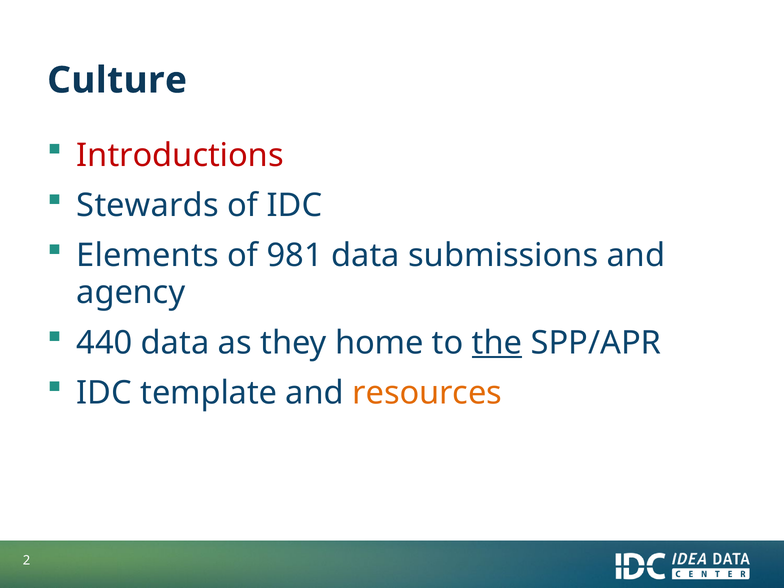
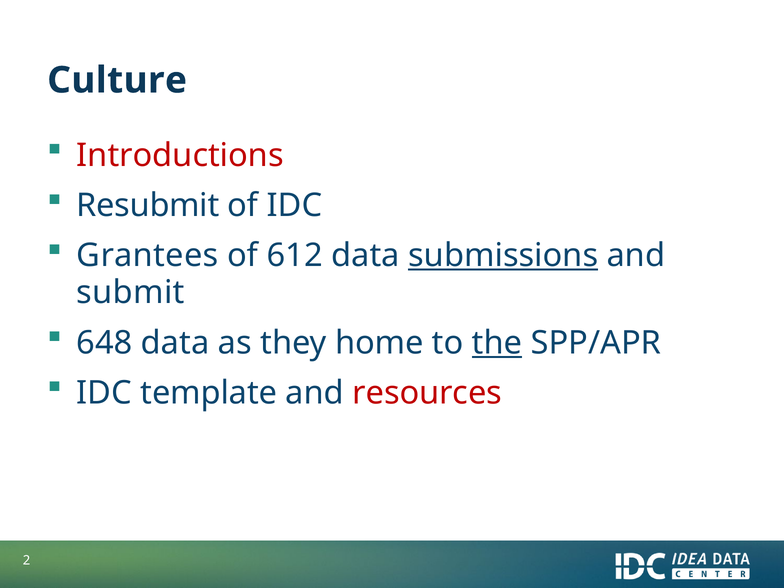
Stewards: Stewards -> Resubmit (148, 206)
Elements: Elements -> Grantees (148, 256)
981: 981 -> 612 (295, 256)
submissions underline: none -> present (503, 256)
agency: agency -> submit (131, 293)
440: 440 -> 648 (104, 343)
resources colour: orange -> red (427, 393)
